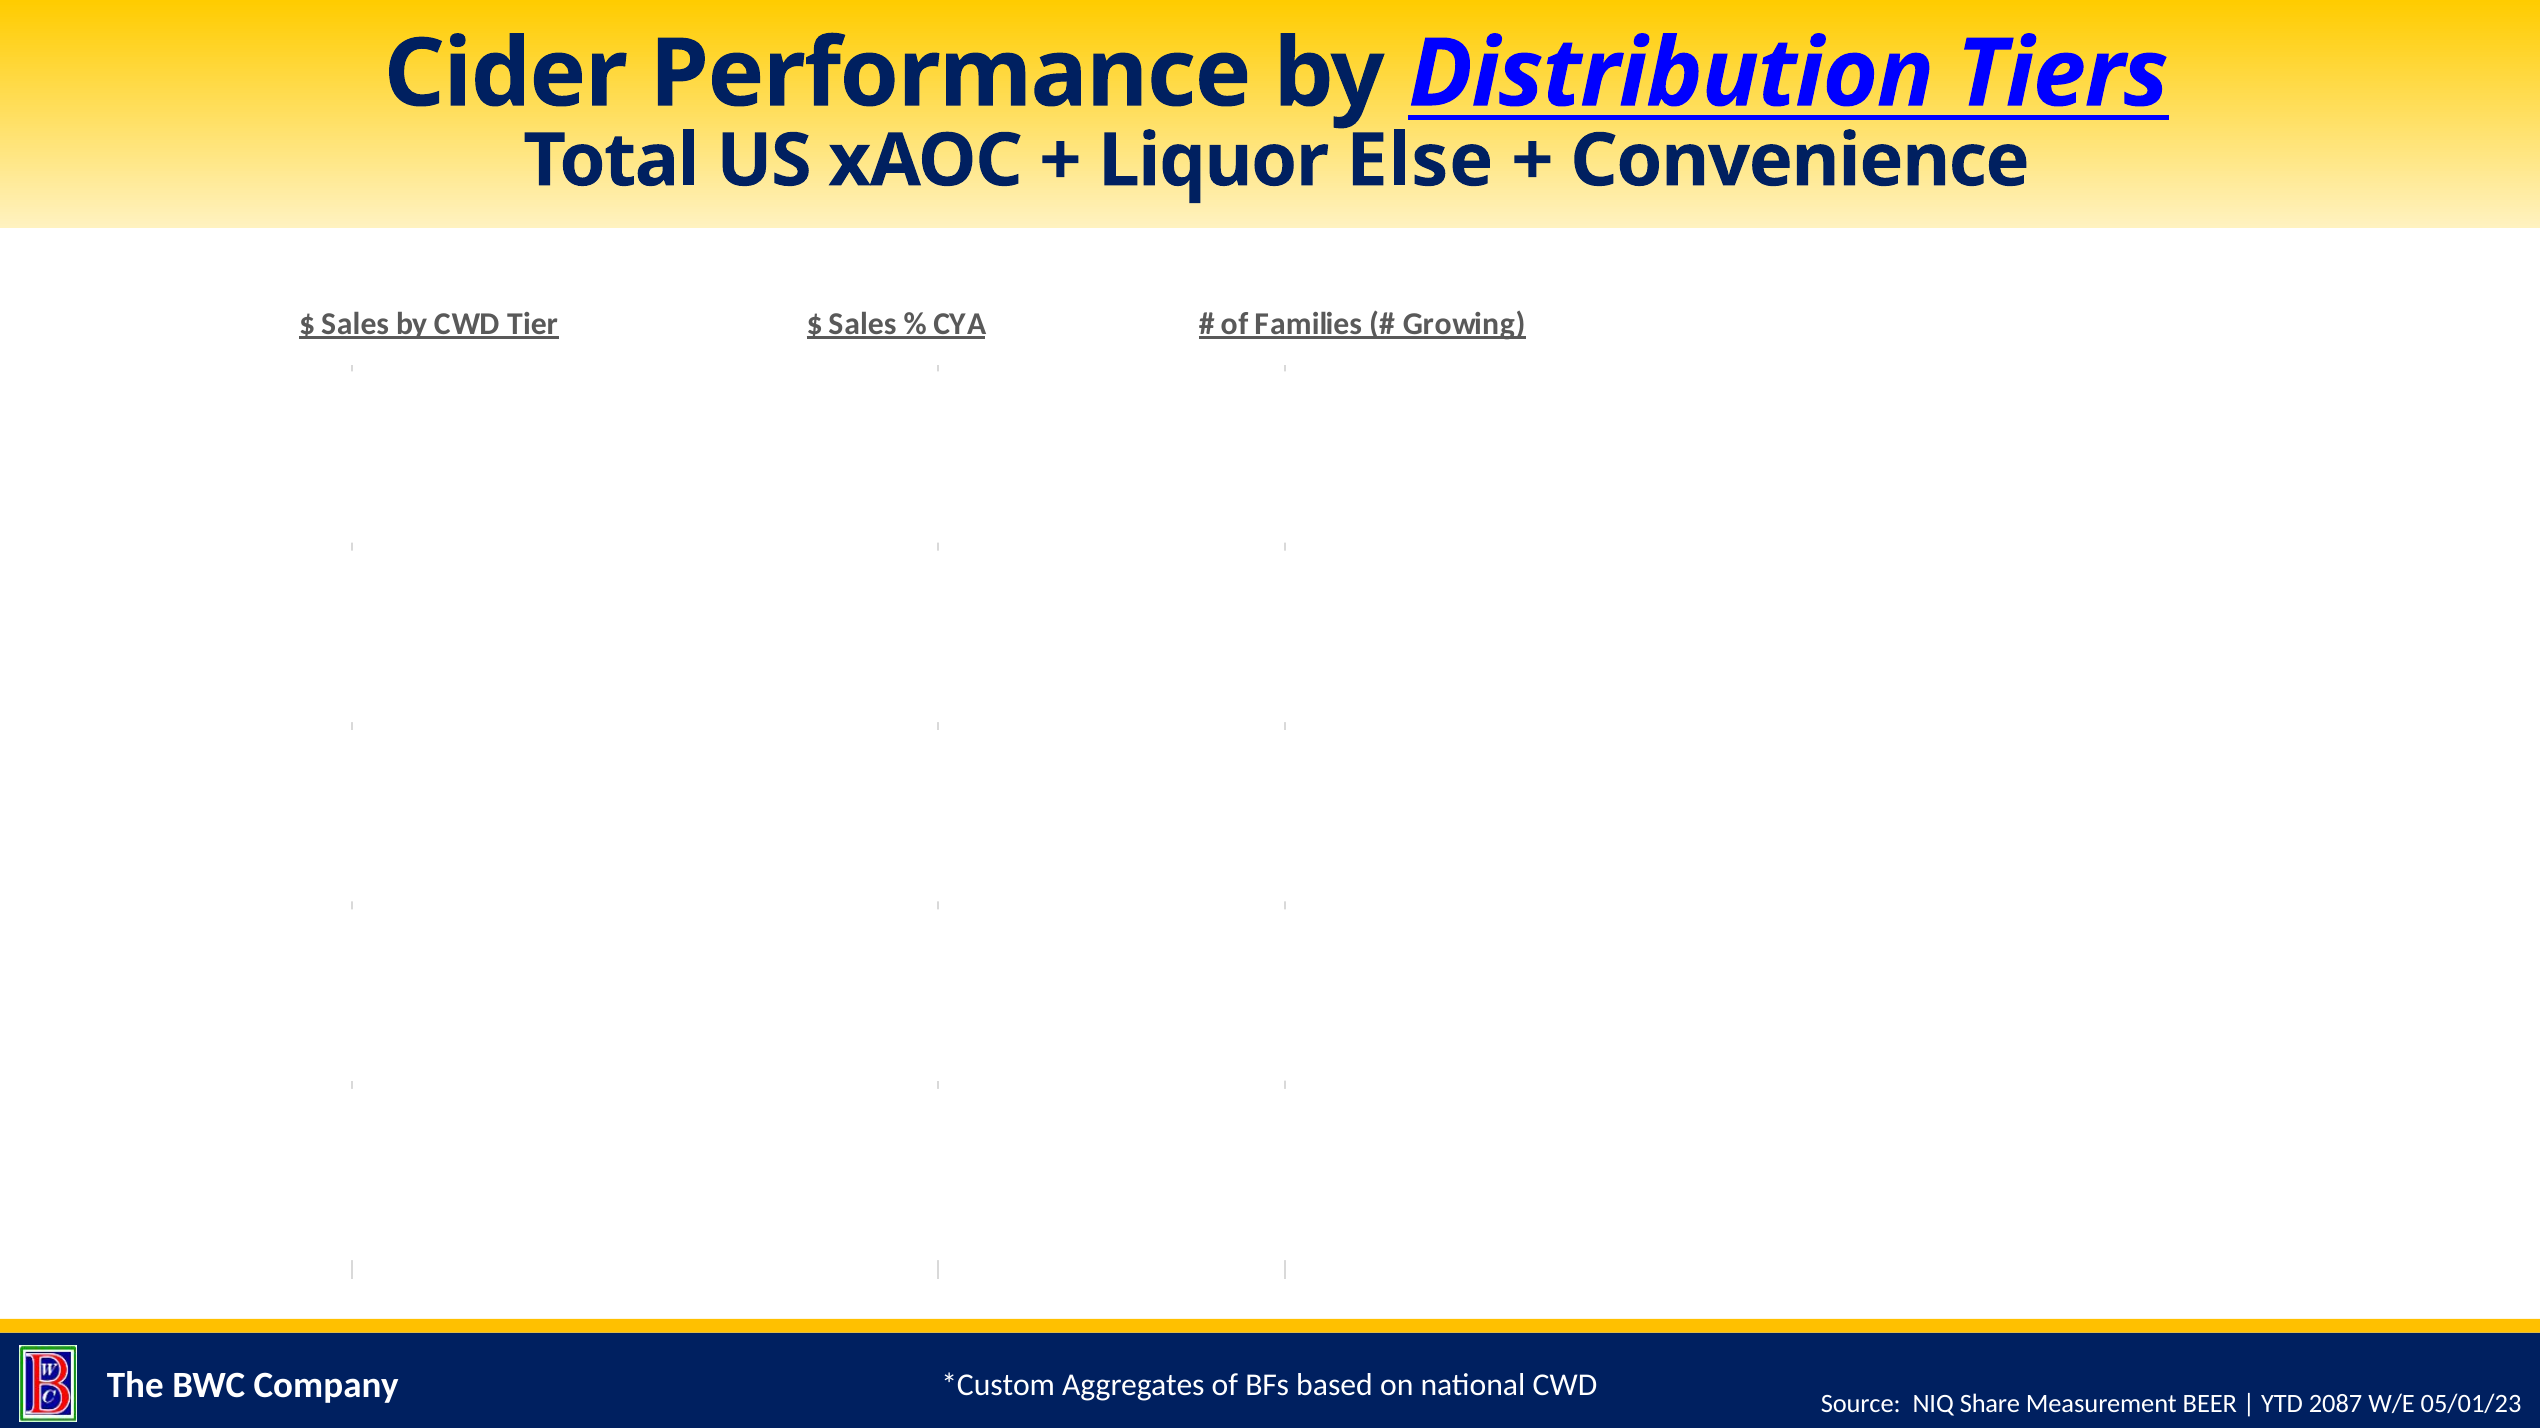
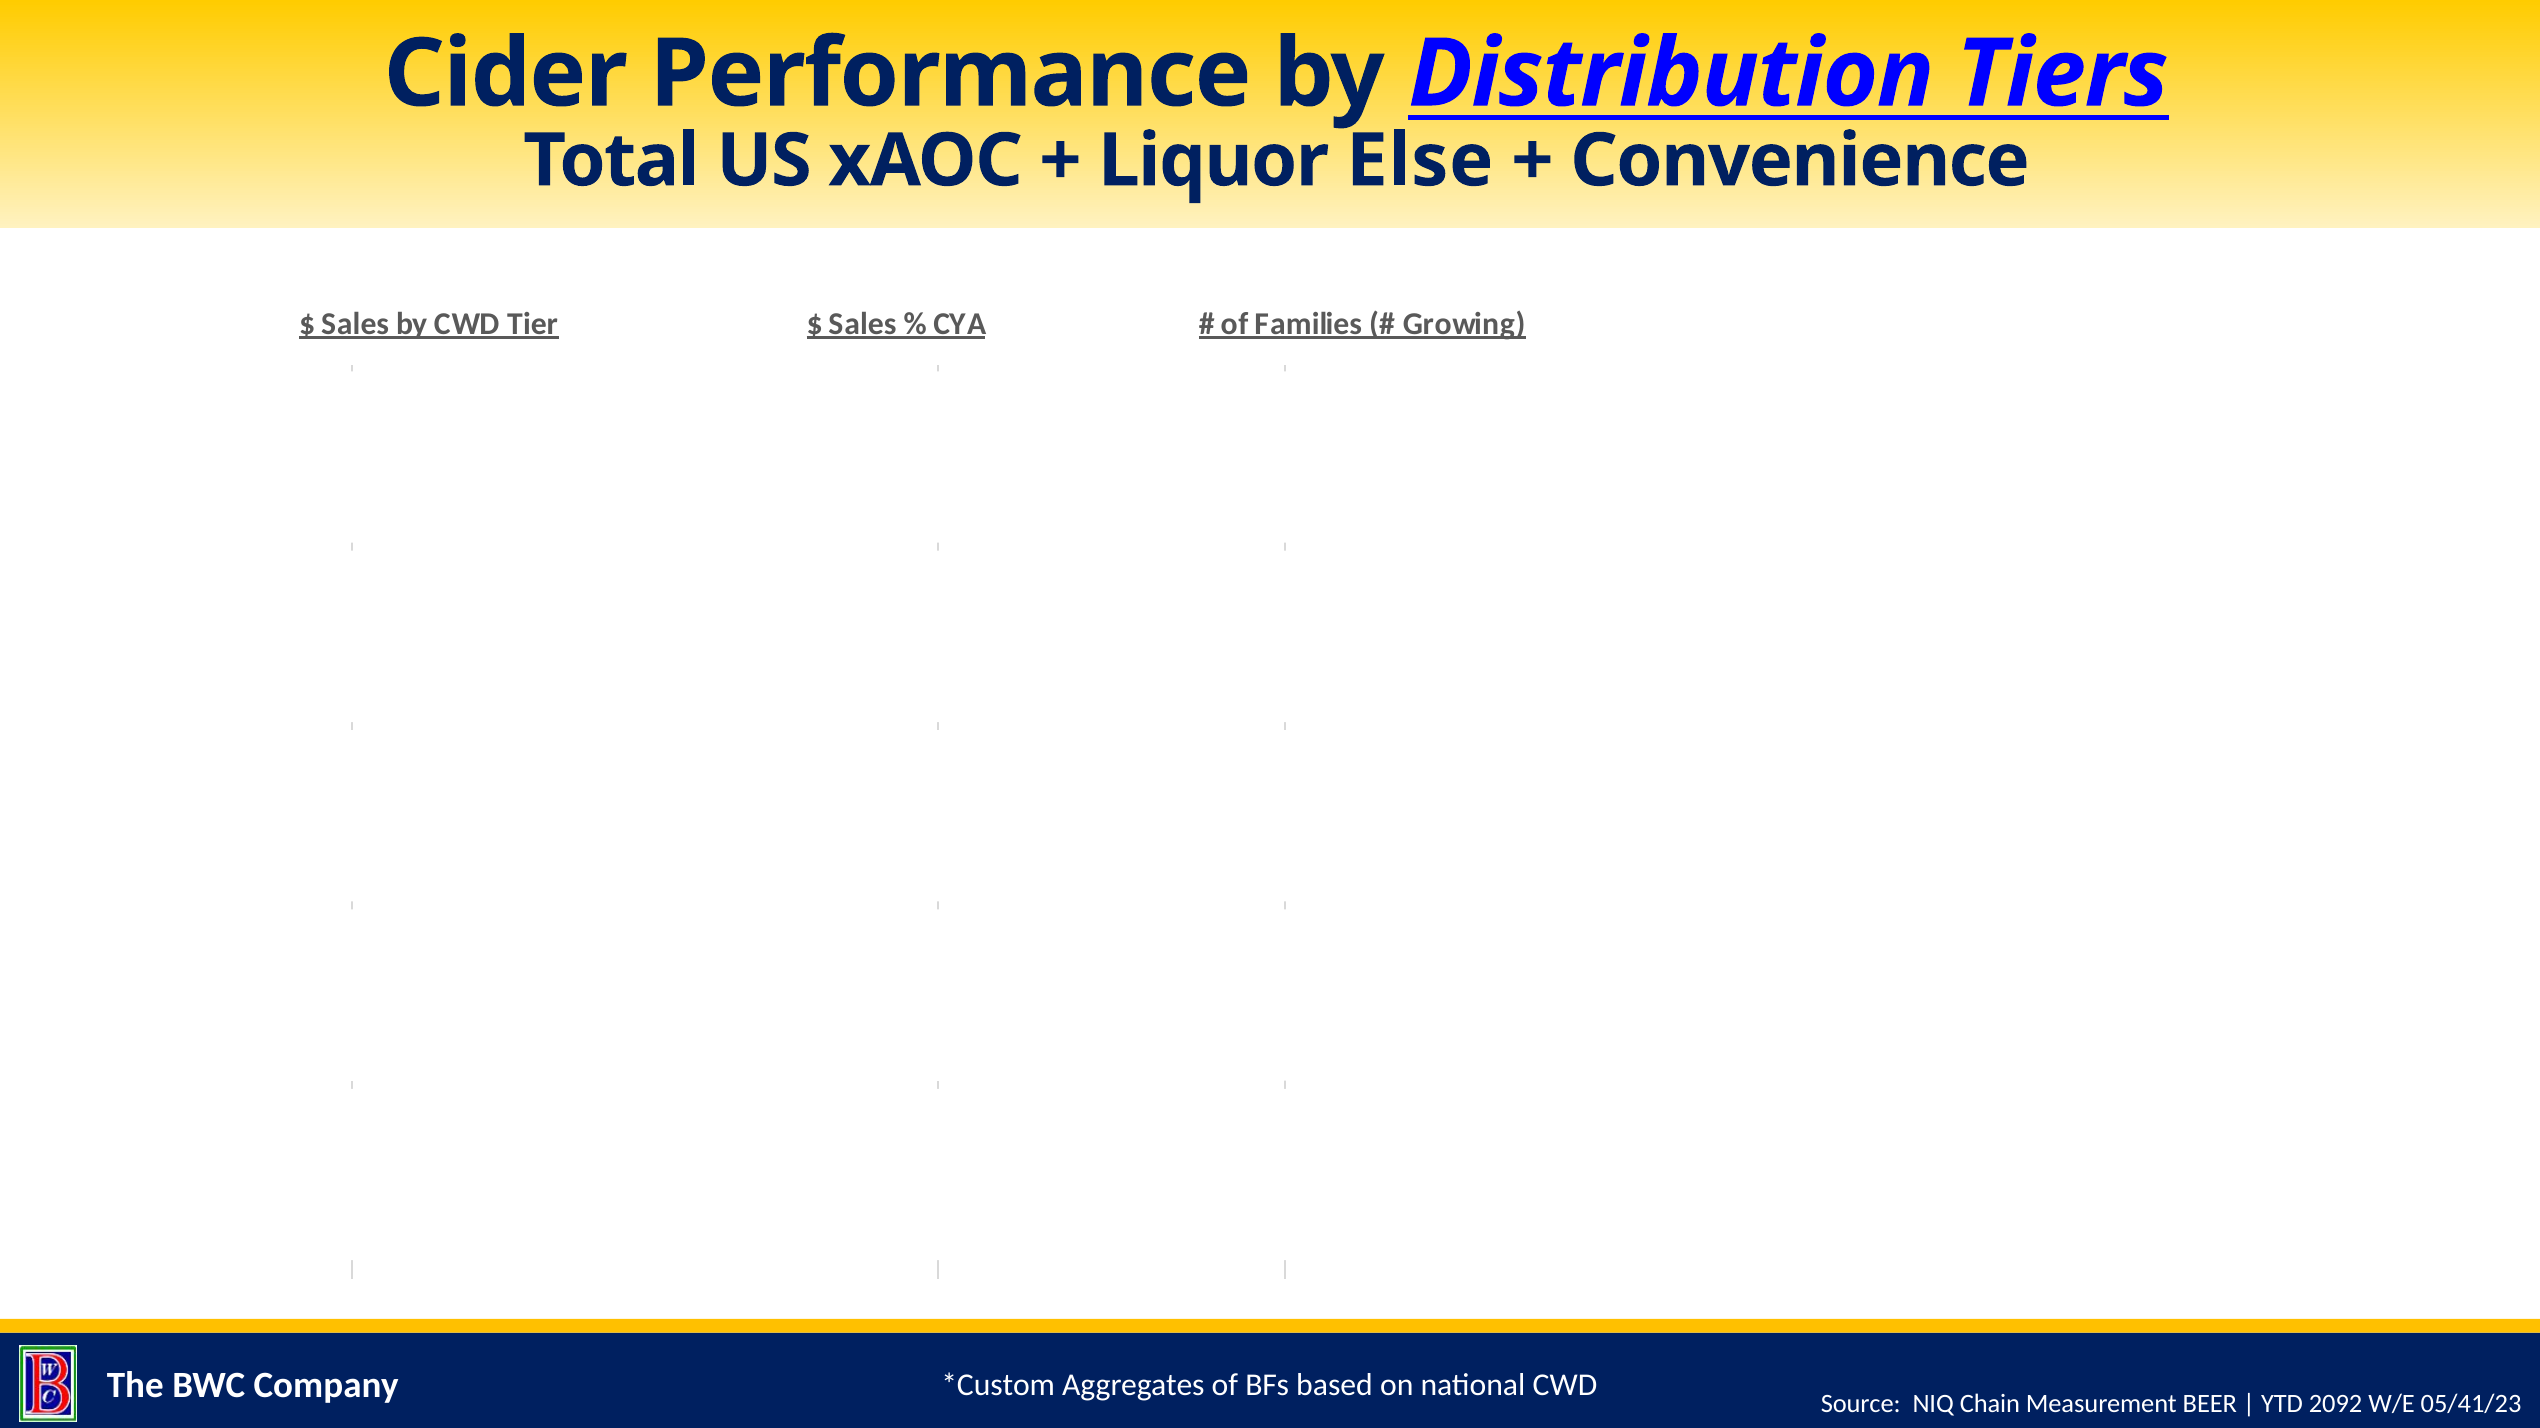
NIQ Share: Share -> Chain (1990, 1404)
2087: 2087 -> 2092 (2336, 1404)
05/01/23: 05/01/23 -> 05/41/23 (2471, 1404)
